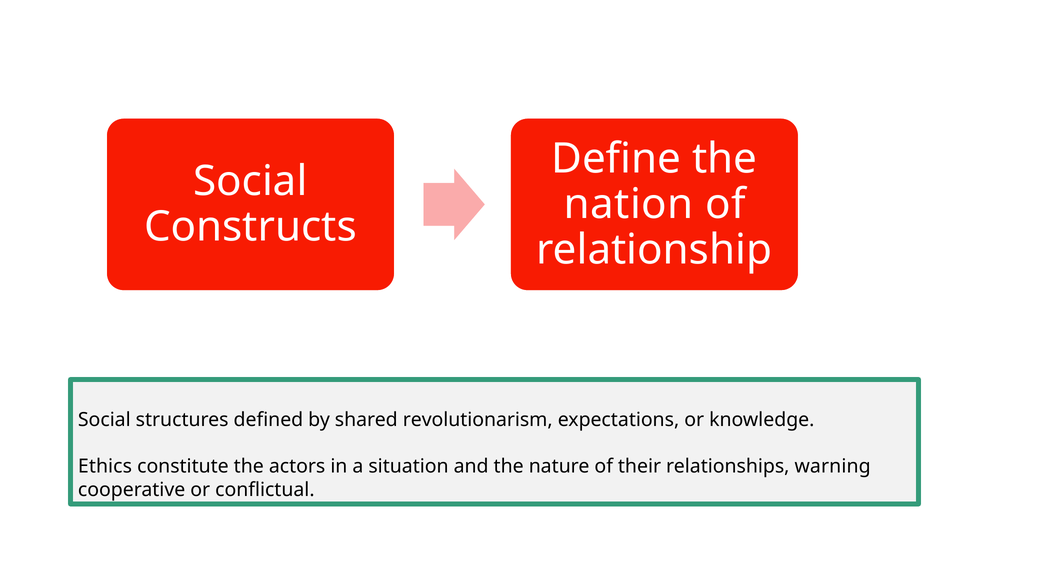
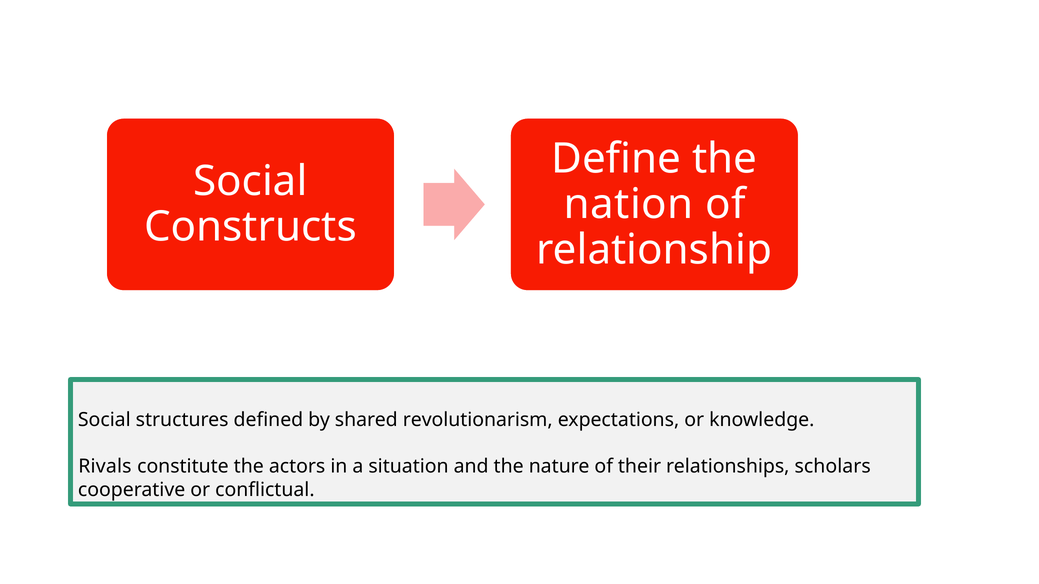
Ethics: Ethics -> Rivals (105, 467)
warning: warning -> scholars (833, 467)
